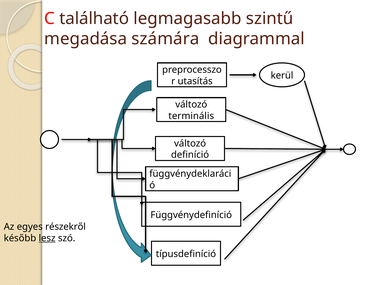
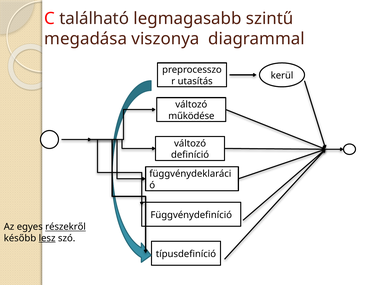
számára: számára -> viszonya (165, 39)
terminális: terminális -> működése (191, 116)
részekről underline: none -> present (66, 227)
